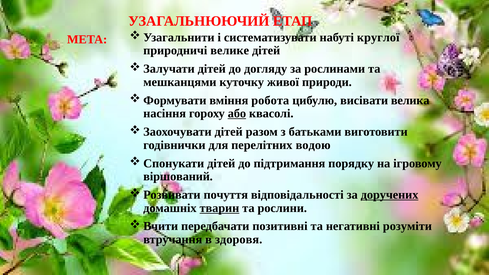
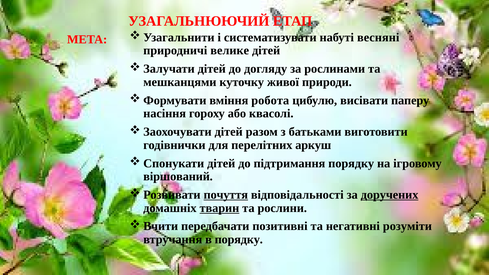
круглої: круглої -> весняні (378, 37)
велика: велика -> паперу (410, 100)
або underline: present -> none (237, 114)
водою: водою -> аркуш (313, 145)
почуття underline: none -> present (226, 195)
в здоровя: здоровя -> порядку (239, 240)
